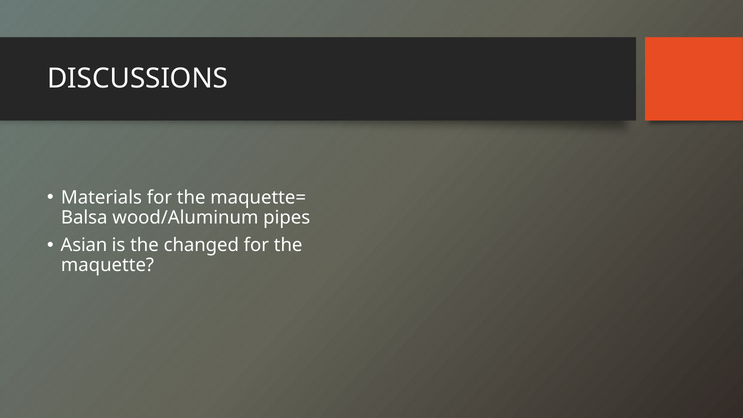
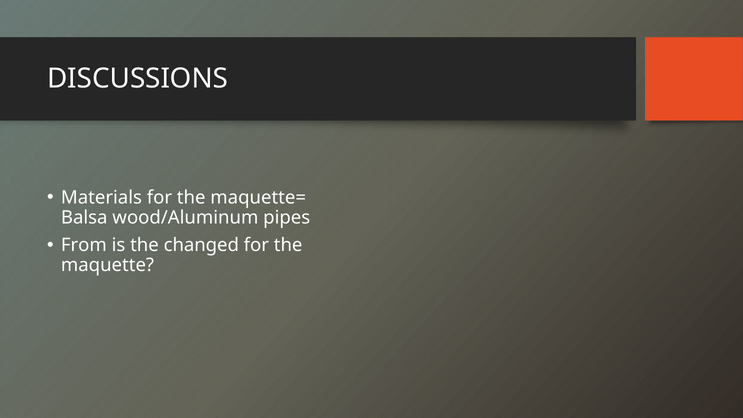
Asian: Asian -> From (84, 245)
